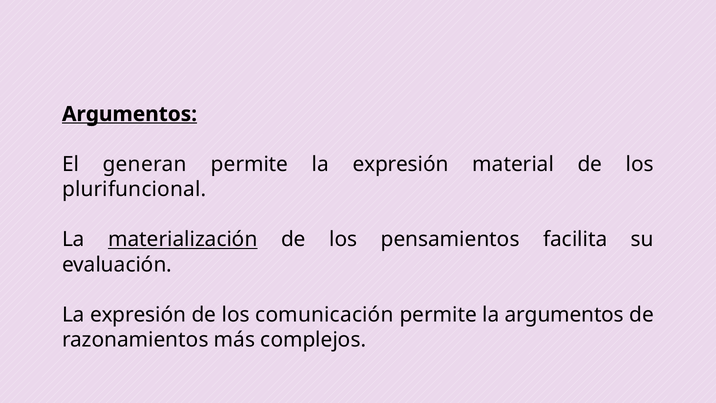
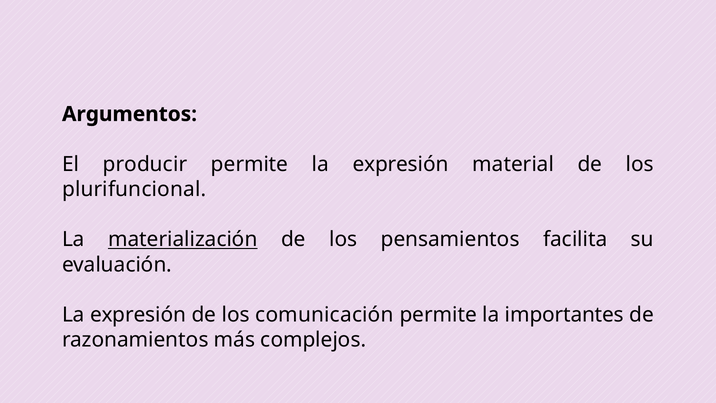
Argumentos underline: present -> none (130, 114)
generan: generan -> producir (145, 164)
la argumentos: argumentos -> importantes (564, 315)
